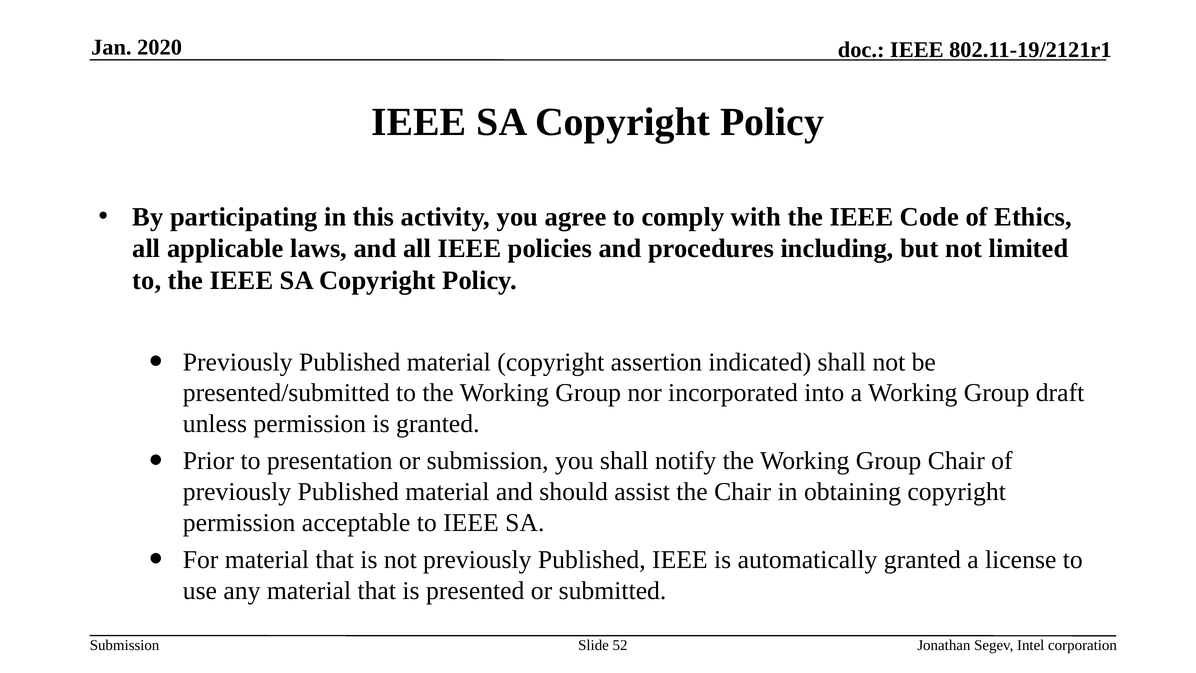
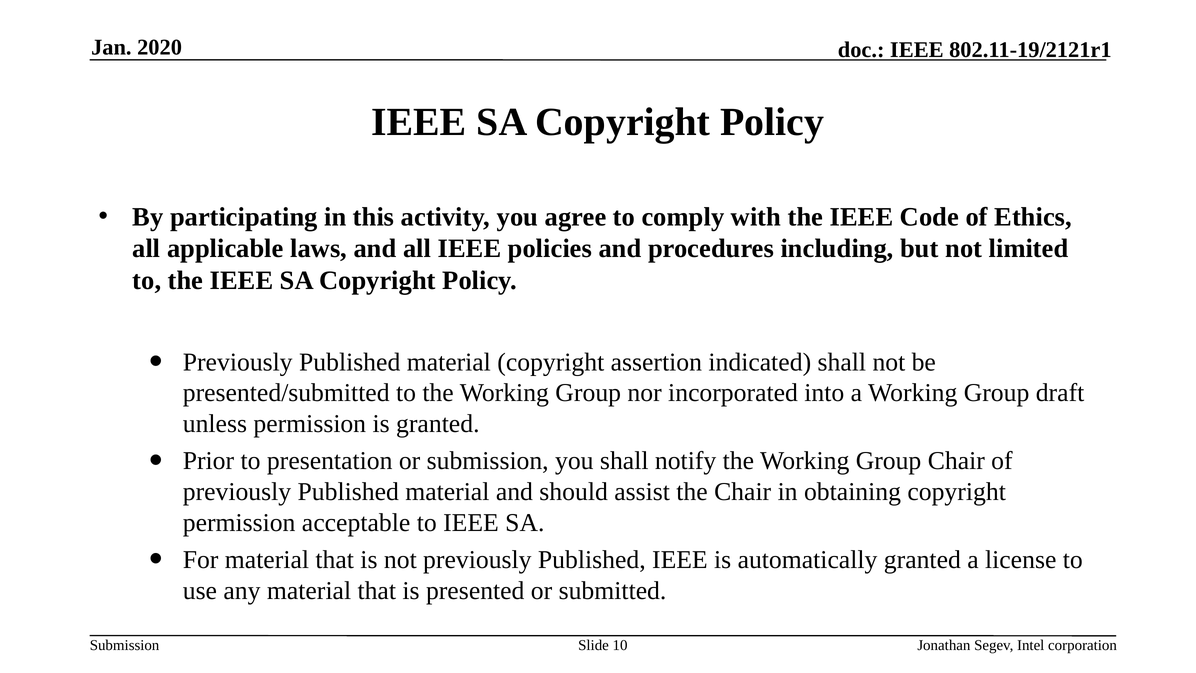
52: 52 -> 10 (620, 645)
